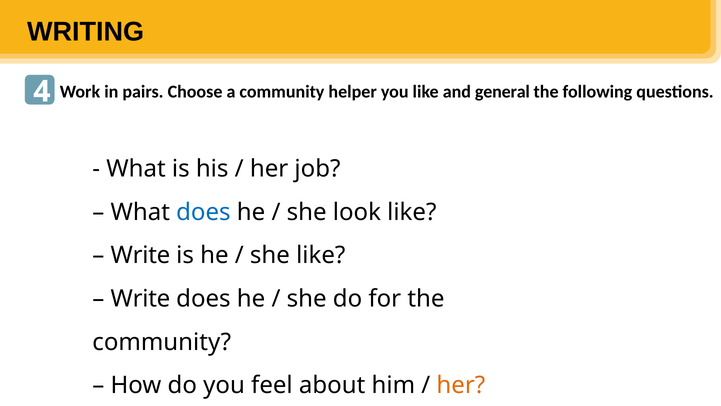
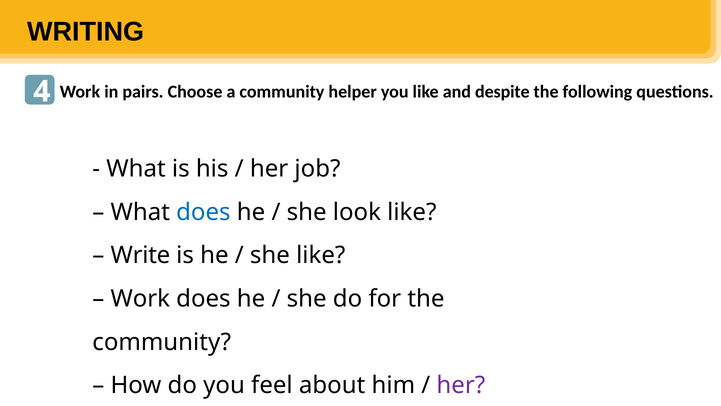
general: general -> despite (502, 92)
Write: Write -> Work (140, 299)
her colour: orange -> purple (461, 385)
